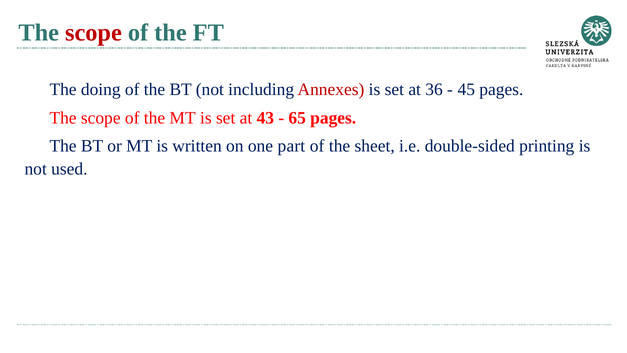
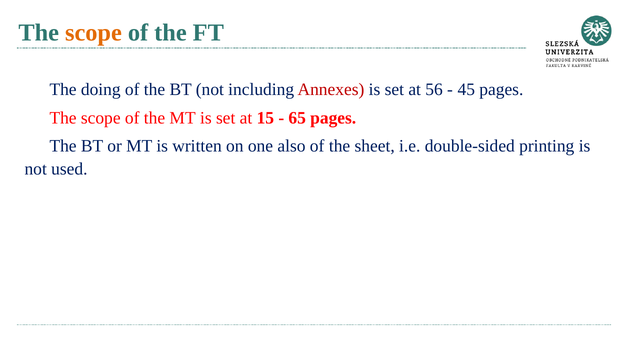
scope colour: red -> orange (93, 33)
36: 36 -> 56 (434, 89)
43: 43 -> 15 (265, 118)
part: part -> also (291, 146)
